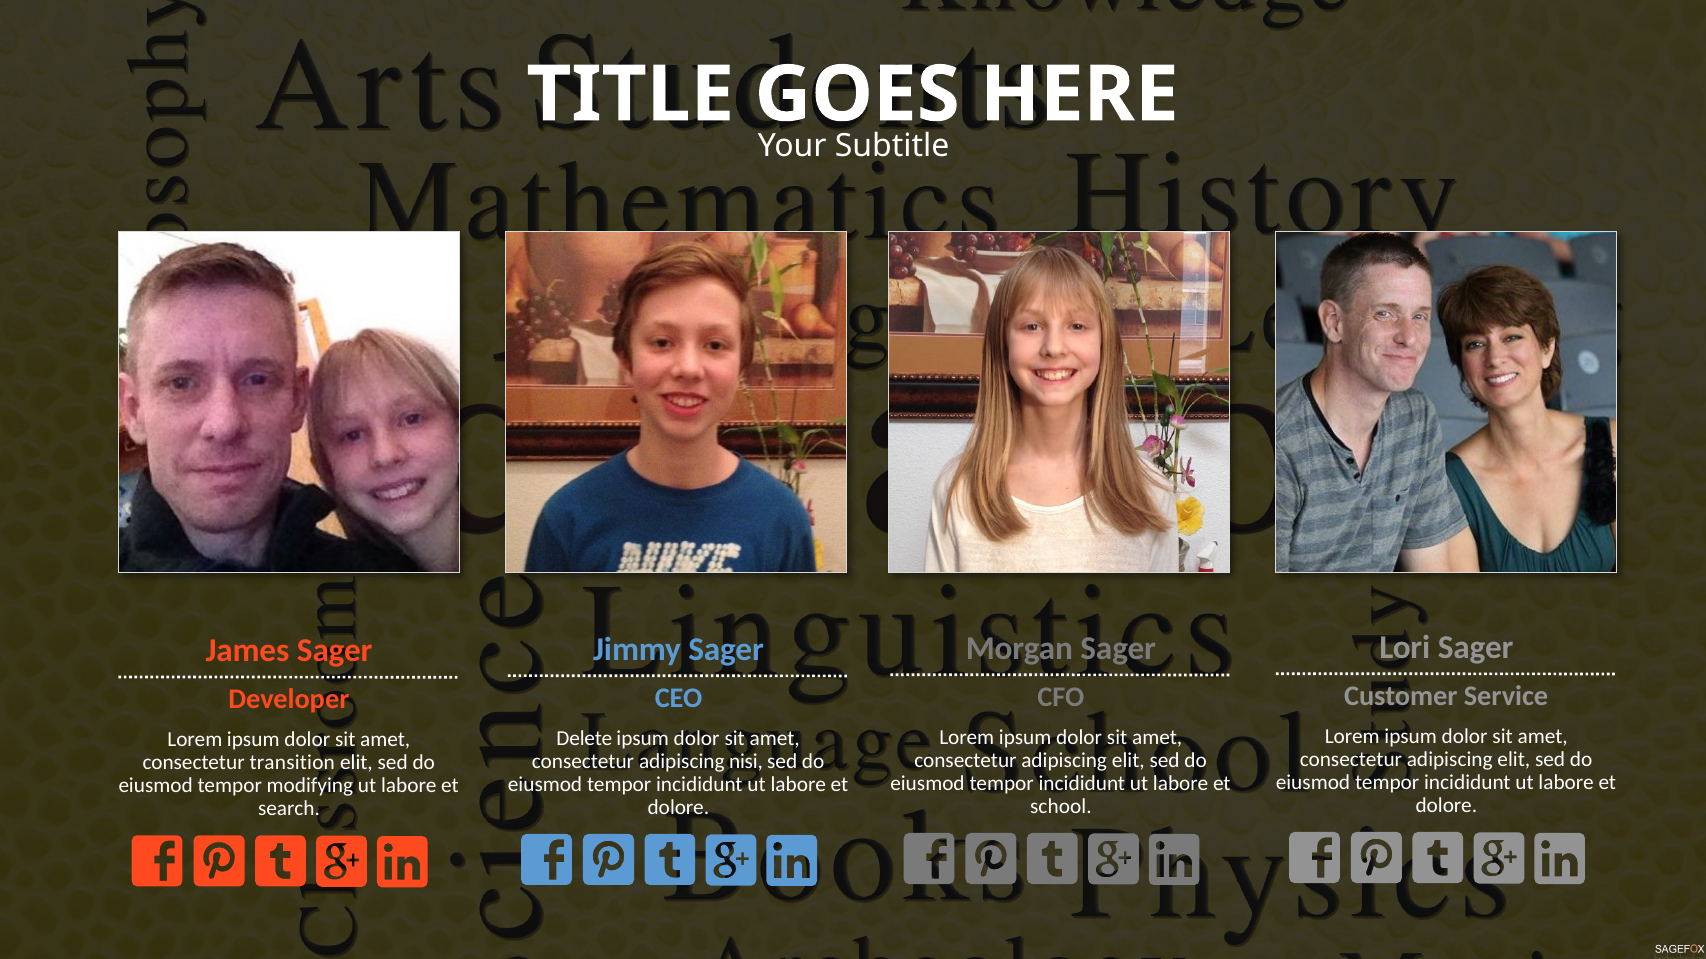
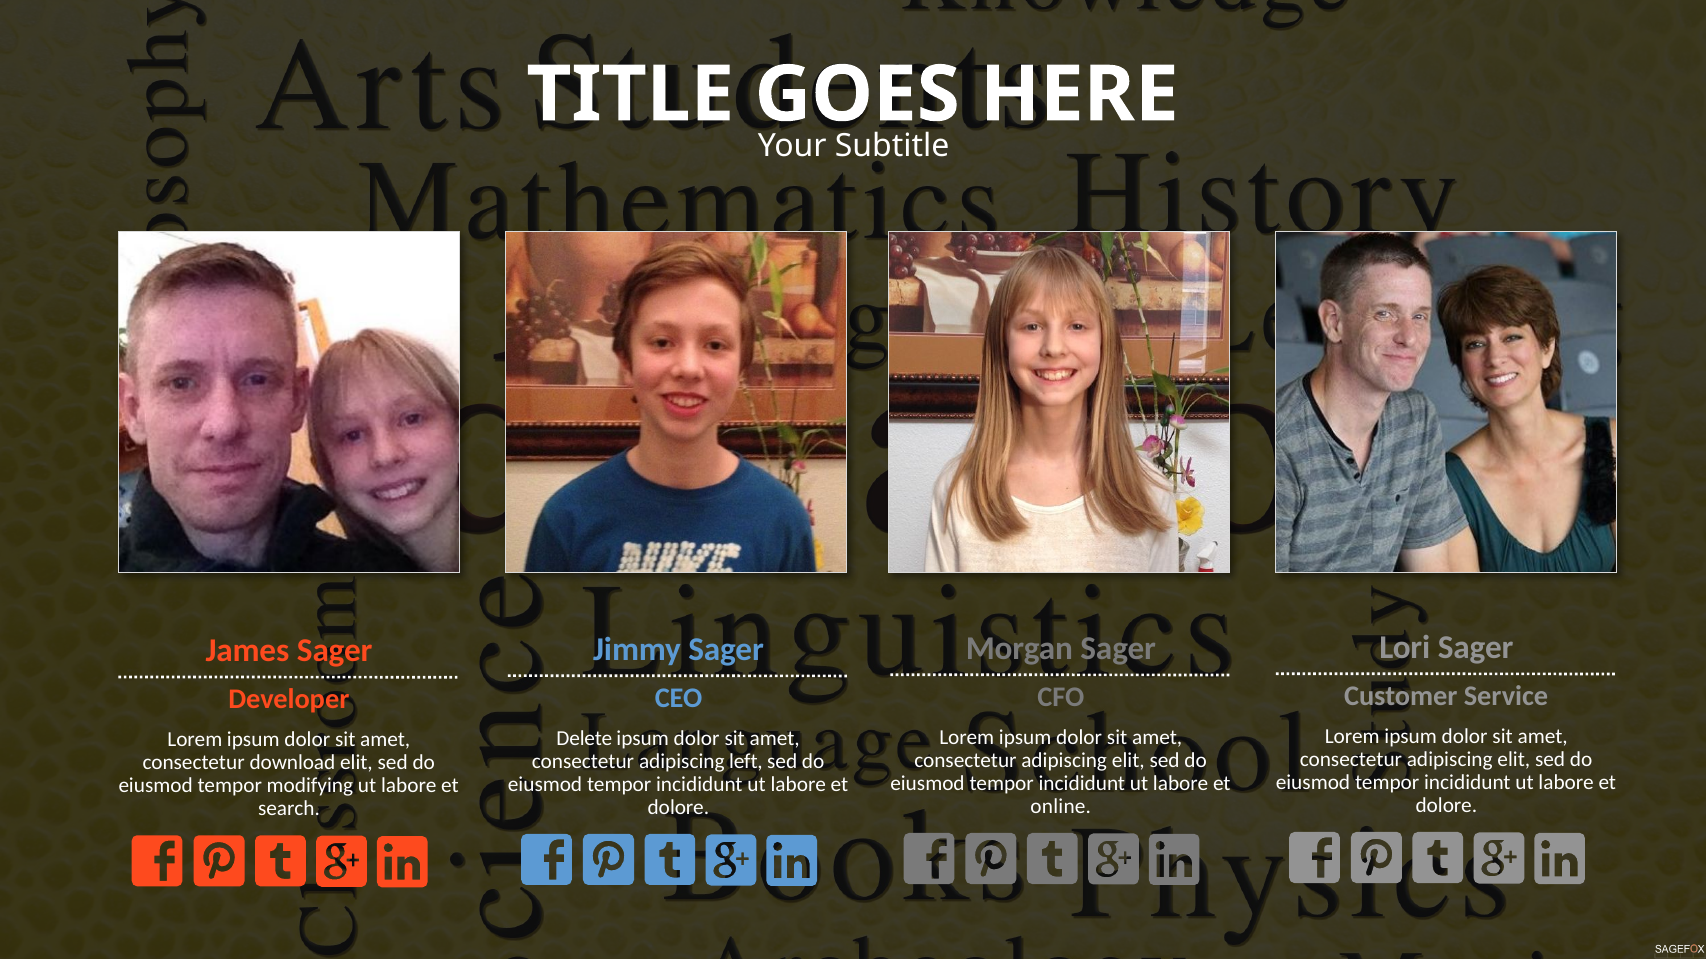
nisi: nisi -> left (746, 762)
transition: transition -> download (292, 763)
school: school -> online (1061, 807)
